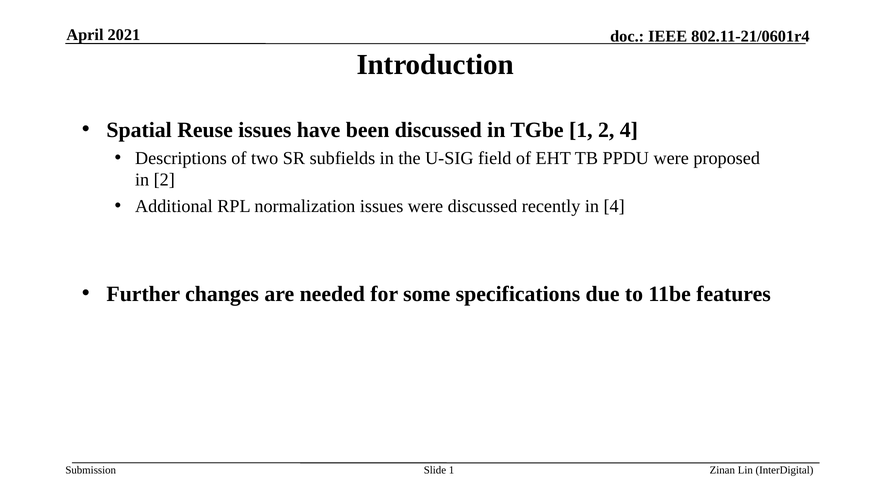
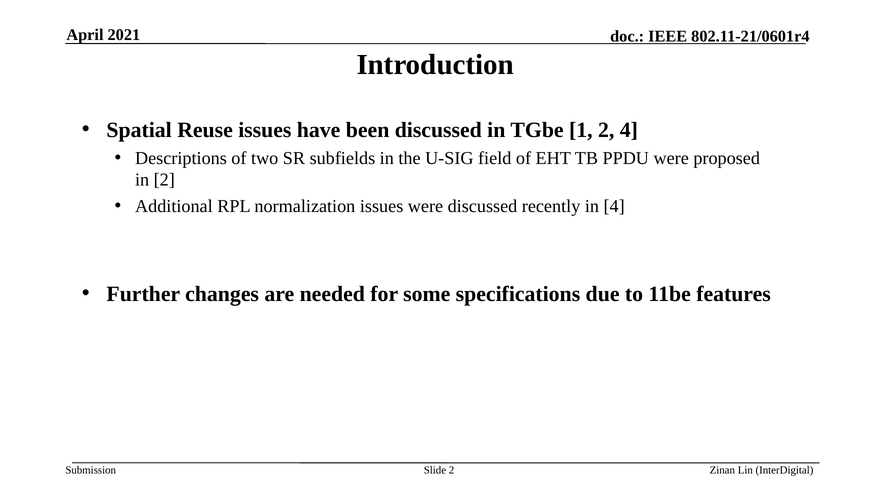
Slide 1: 1 -> 2 (452, 470)
